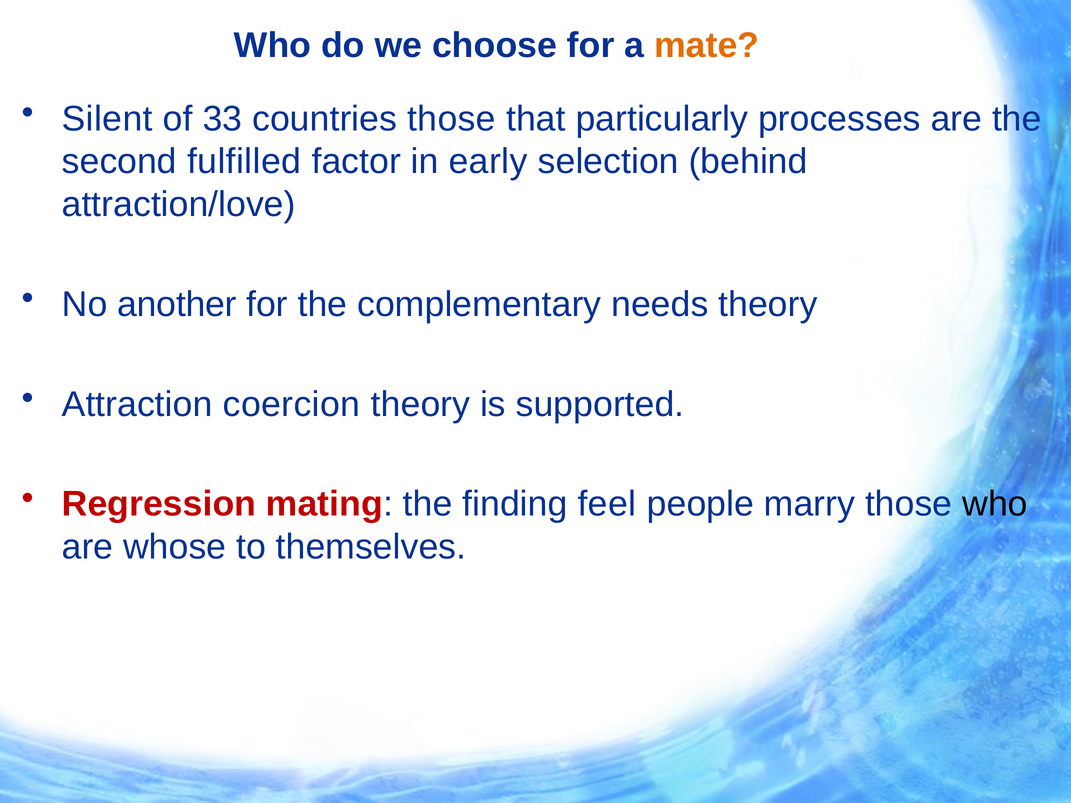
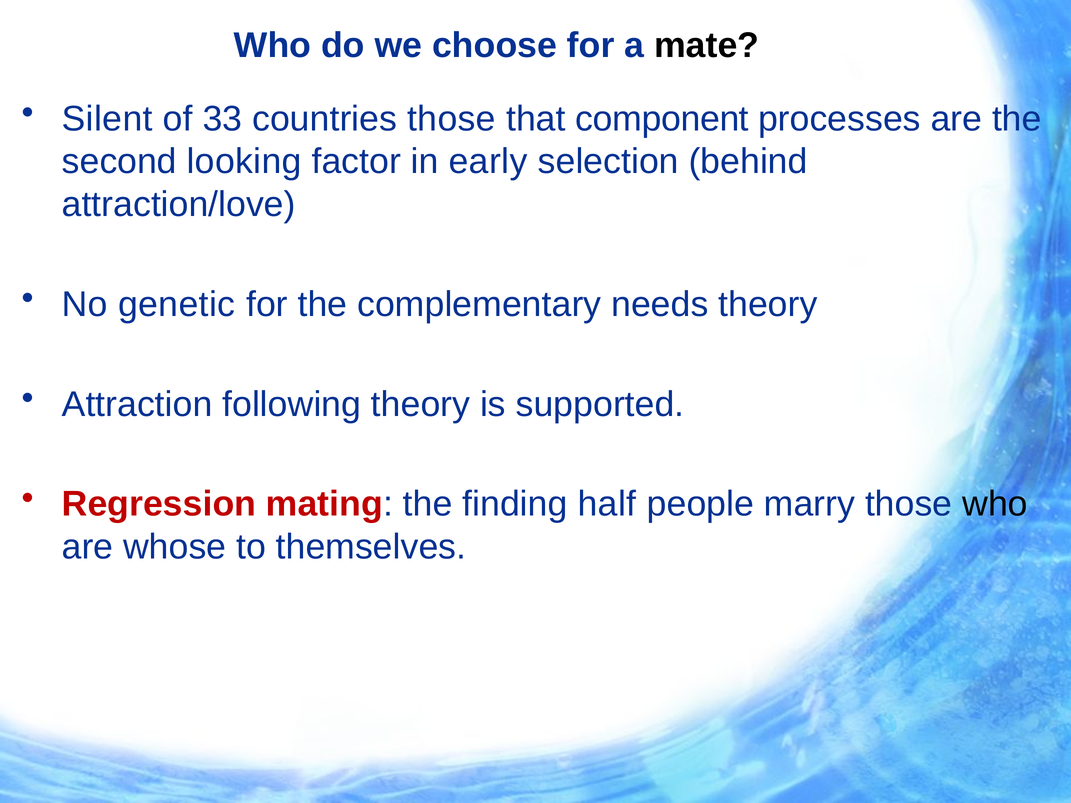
mate colour: orange -> black (707, 46)
particularly: particularly -> component (662, 119)
fulfilled: fulfilled -> looking (244, 162)
another: another -> genetic (177, 304)
coercion: coercion -> following (292, 404)
feel: feel -> half (607, 504)
